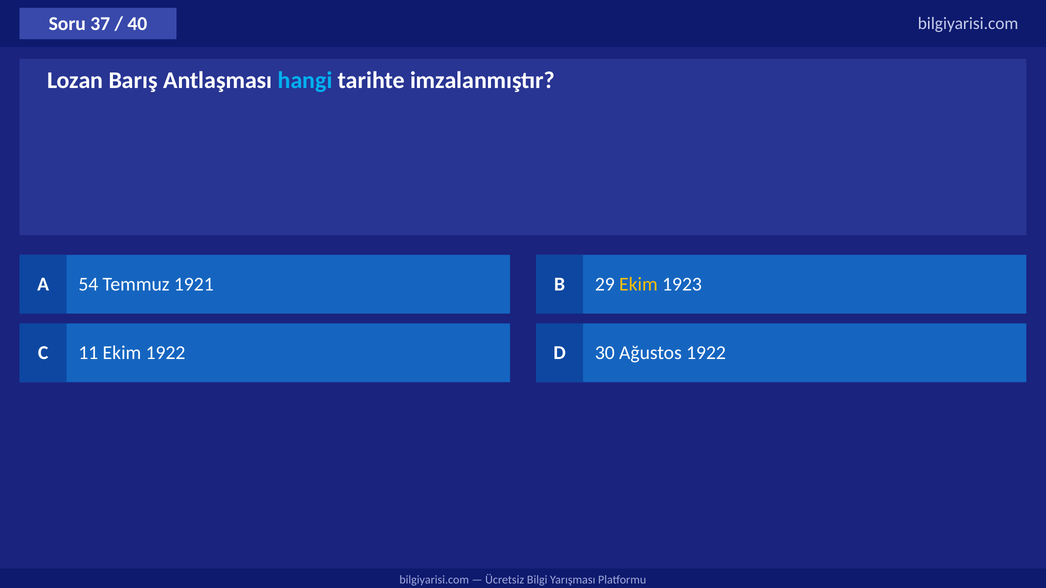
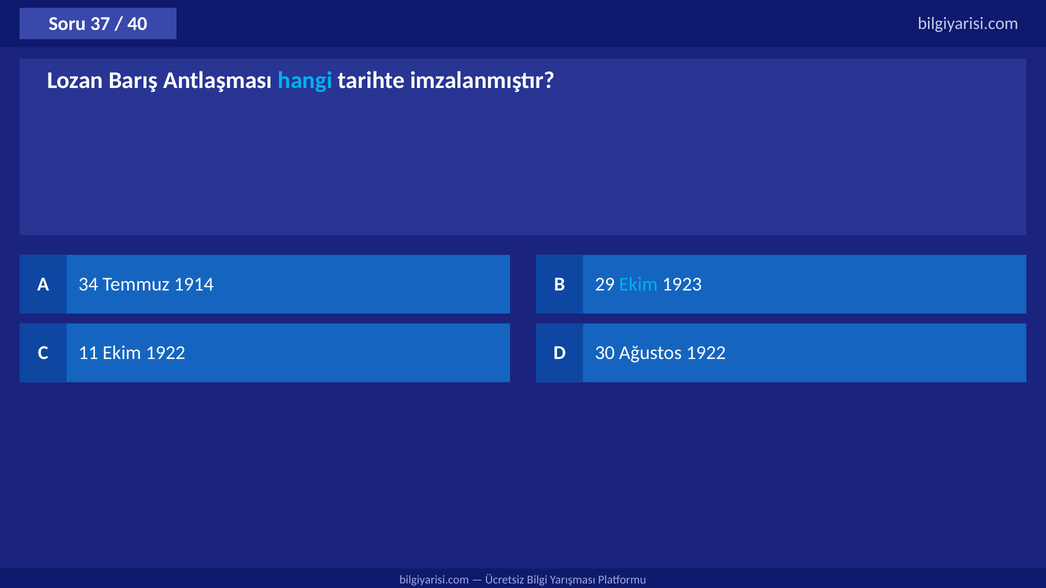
54: 54 -> 34 (88, 285)
1921: 1921 -> 1914 (194, 285)
Ekim colour: yellow -> light blue (638, 285)
